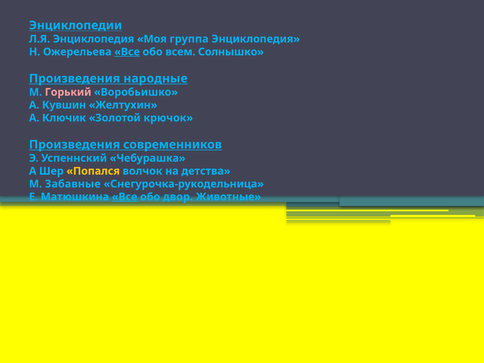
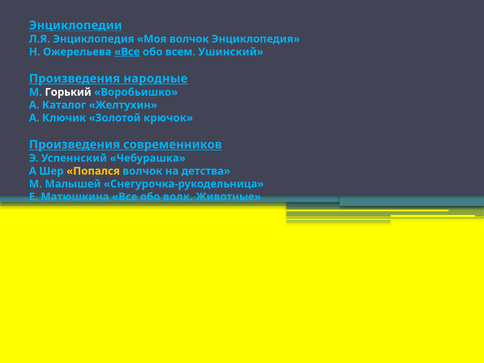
Моя группа: группа -> волчок (189, 39)
Солнышко: Солнышко -> Ушинский (231, 52)
Горький colour: pink -> white (68, 92)
Кувшин: Кувшин -> Каталог (64, 105)
Забавные: Забавные -> Малышей (73, 184)
Все underline: present -> none (125, 197)
двор: двор -> волк (178, 197)
